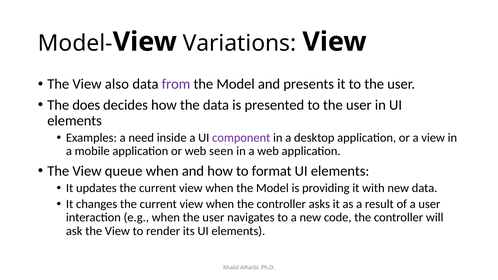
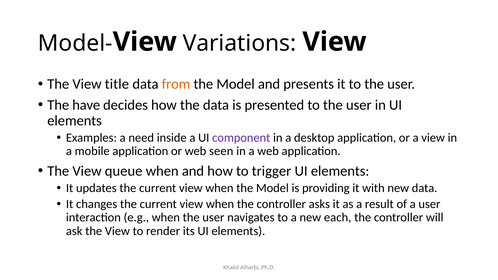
also: also -> title (117, 84)
from colour: purple -> orange (176, 84)
does: does -> have (86, 105)
format: format -> trigger (272, 171)
code: code -> each (338, 218)
